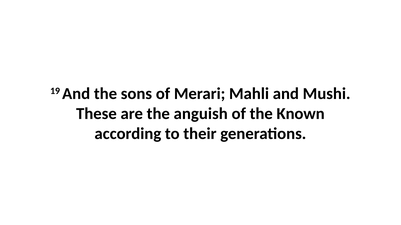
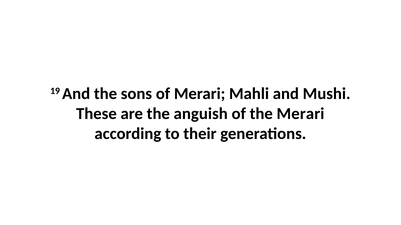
the Known: Known -> Merari (301, 114)
